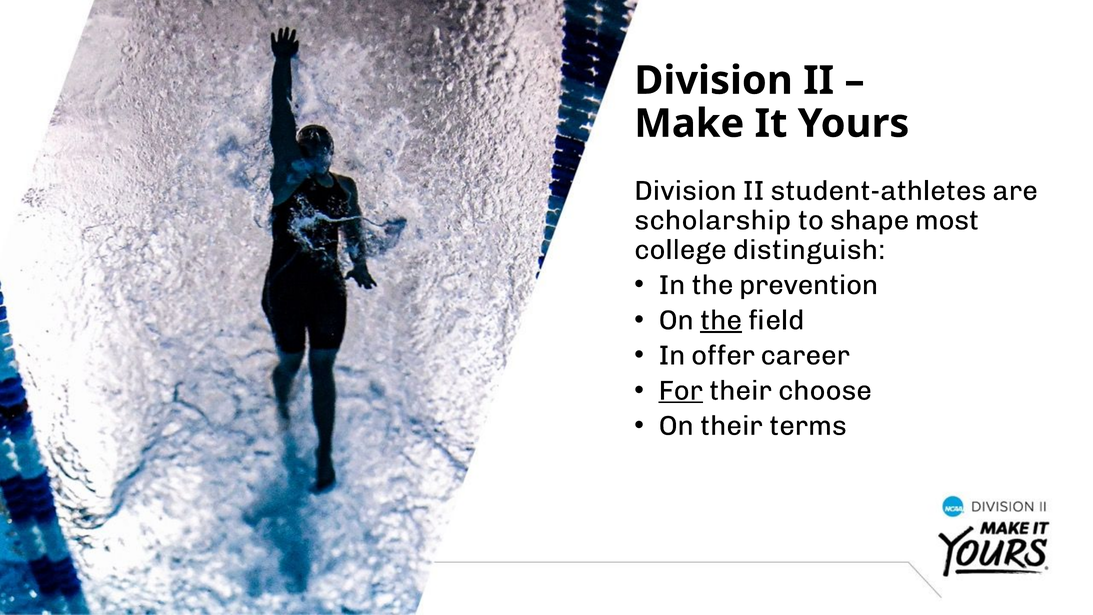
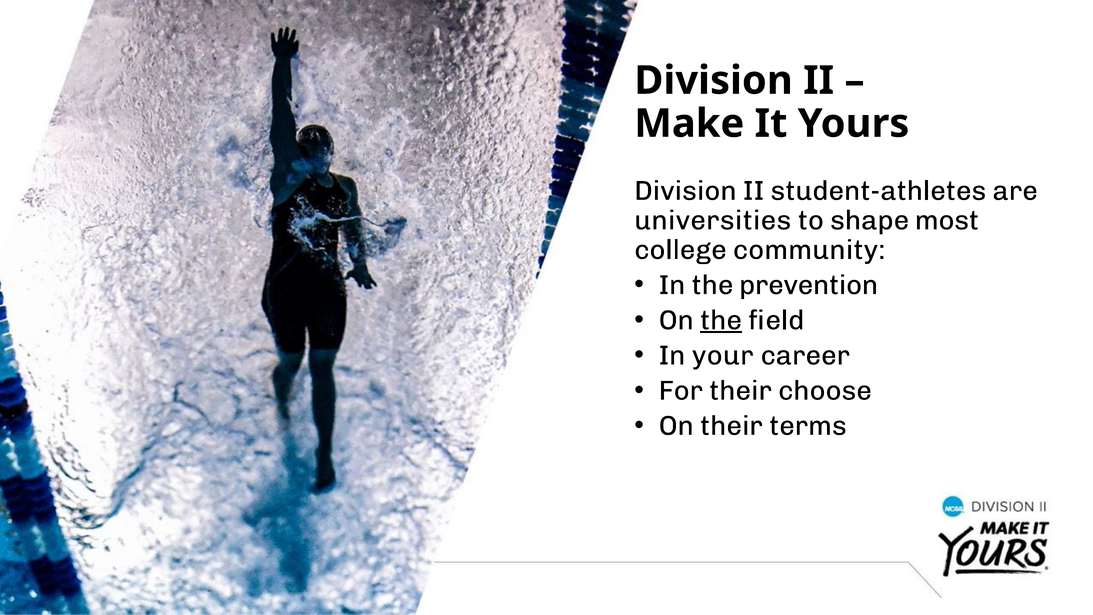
scholarship: scholarship -> universities (713, 220)
distinguish: distinguish -> community (809, 250)
offer: offer -> your (723, 355)
For underline: present -> none (681, 390)
